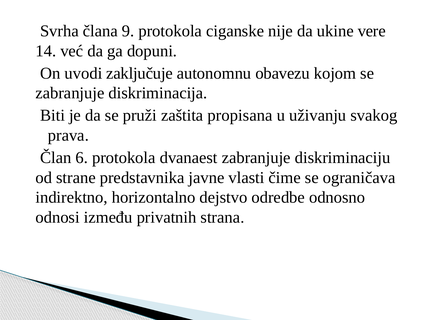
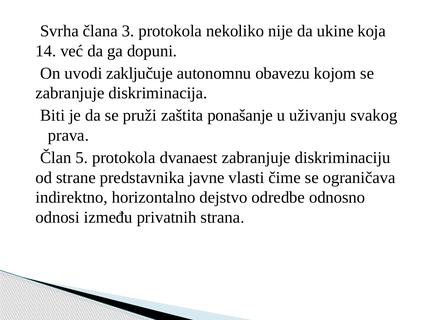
9: 9 -> 3 (128, 31)
ciganske: ciganske -> nekoliko (235, 31)
vere: vere -> koja (372, 31)
propisana: propisana -> ponašanje (240, 116)
6: 6 -> 5 (82, 158)
